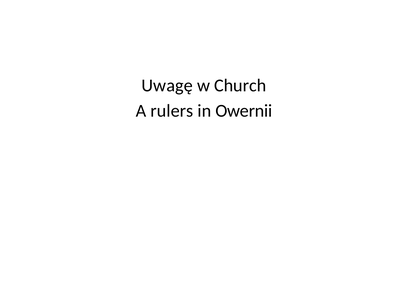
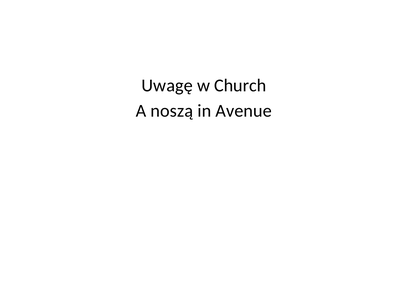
rulers: rulers -> noszą (172, 111)
Owernii: Owernii -> Avenue (244, 111)
